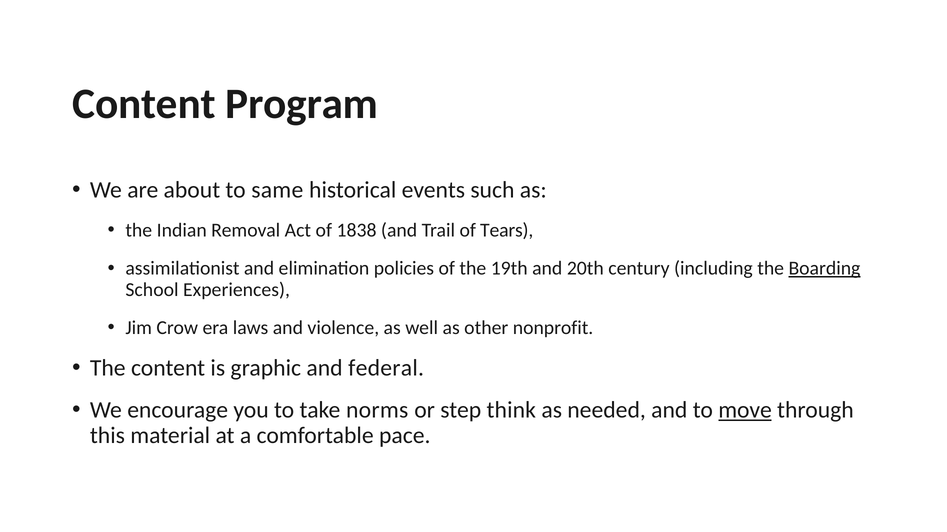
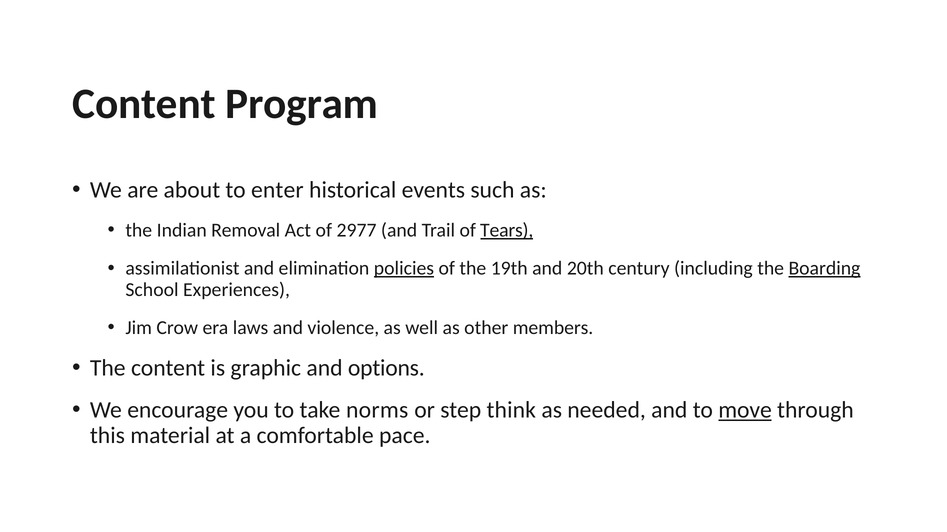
same: same -> enter (277, 190)
1838: 1838 -> 2977 (357, 231)
Tears underline: none -> present (507, 231)
policies underline: none -> present (404, 269)
nonprofit: nonprofit -> members (553, 328)
federal: federal -> options (386, 368)
